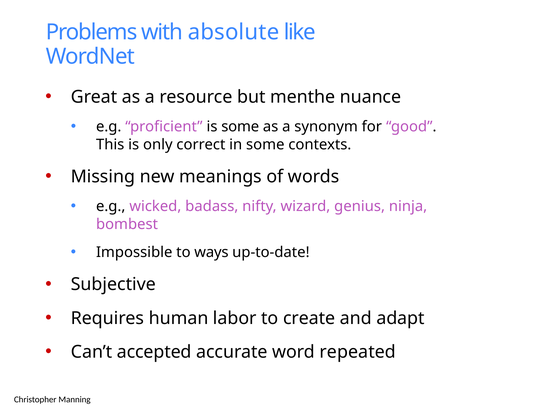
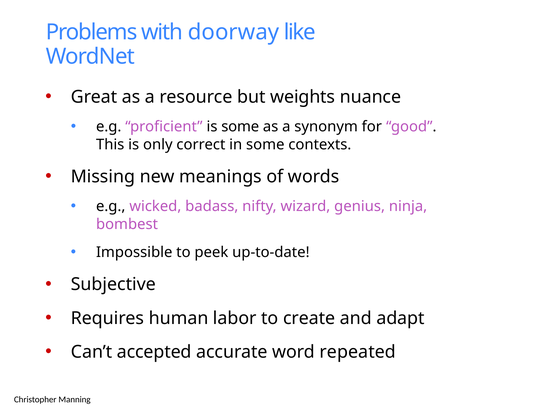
absolute: absolute -> doorway (234, 32)
menthe: menthe -> weights (303, 97)
ways: ways -> peek (211, 252)
